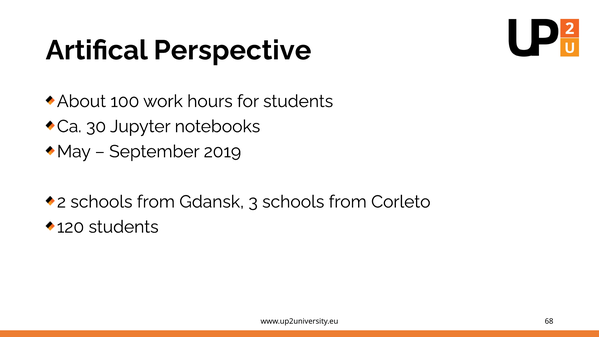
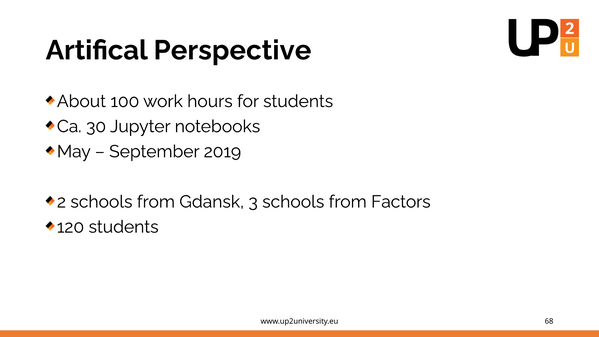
Corleto: Corleto -> Factors (401, 202)
